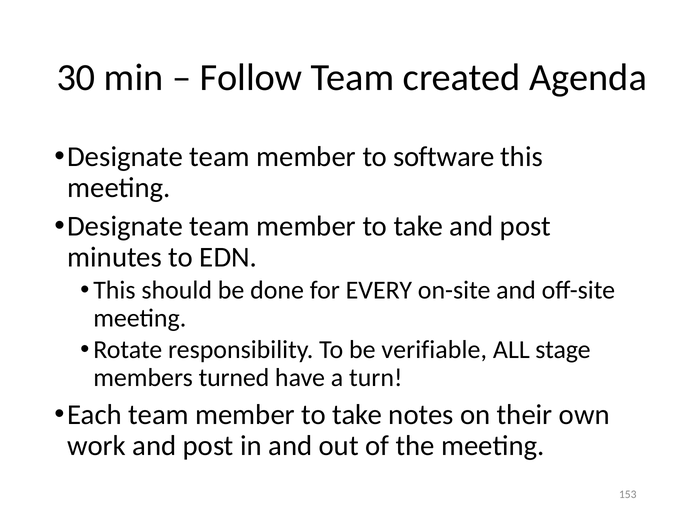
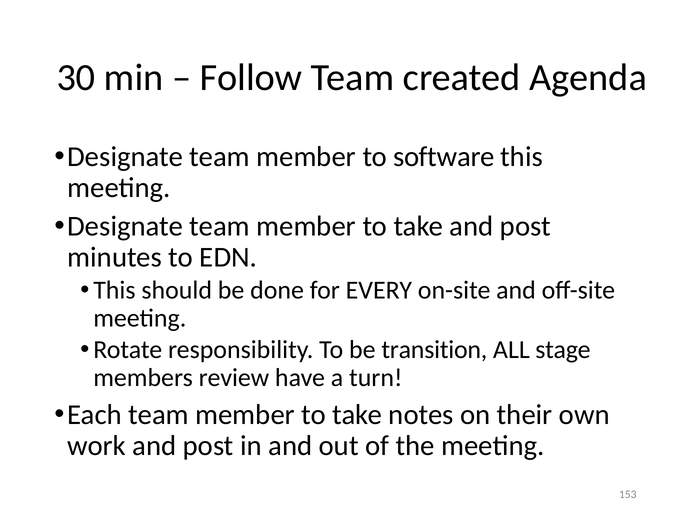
verifiable: verifiable -> transition (434, 350)
turned: turned -> review (234, 378)
